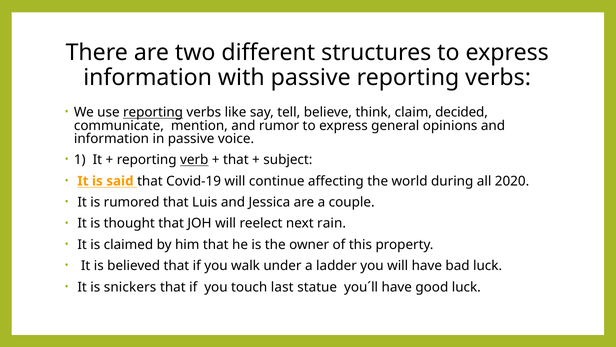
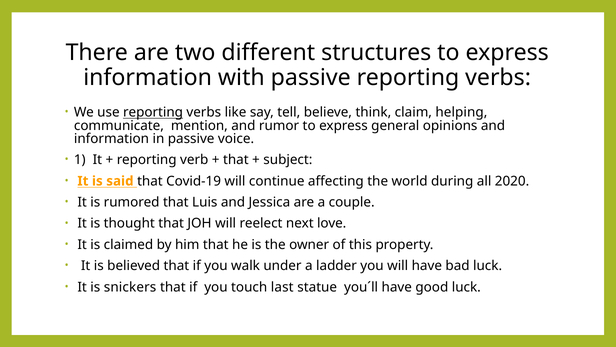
decided: decided -> helping (461, 112)
verb underline: present -> none (194, 160)
rain: rain -> love (332, 223)
